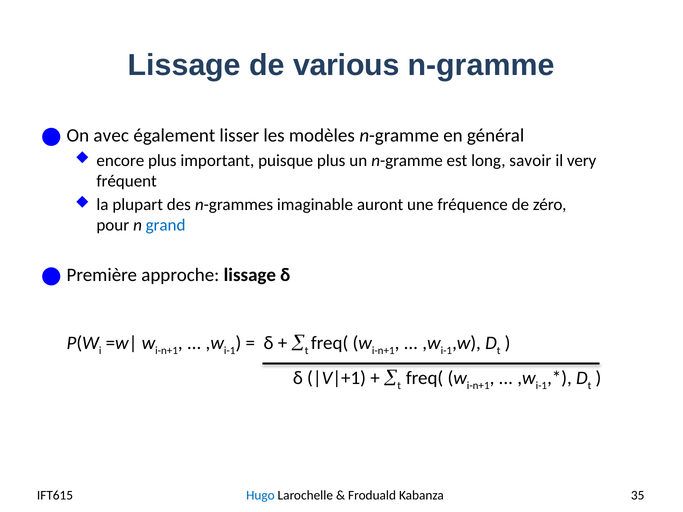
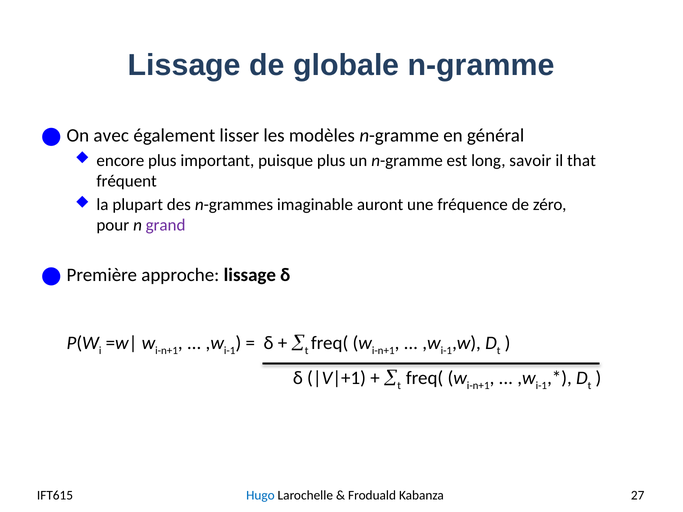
various: various -> globale (346, 65)
very: very -> that (581, 161)
grand colour: blue -> purple (166, 225)
35: 35 -> 27 (638, 495)
